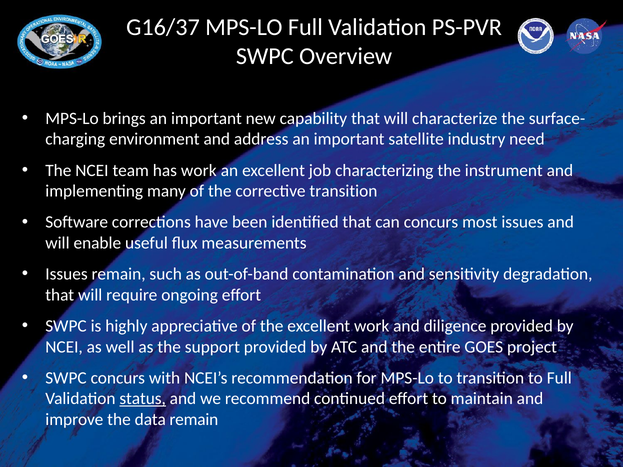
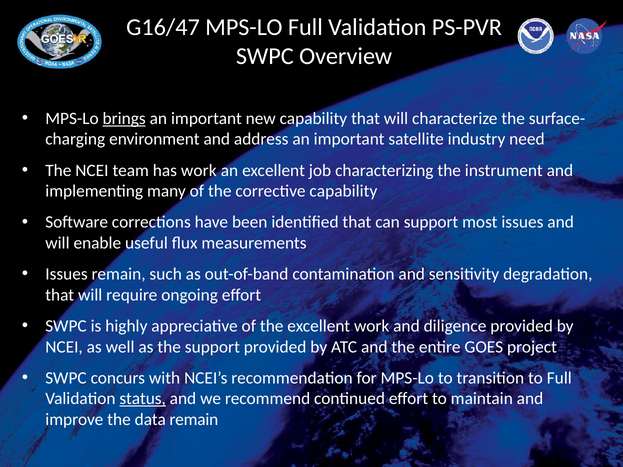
G16/37: G16/37 -> G16/47 (163, 27)
brings underline: none -> present (124, 119)
corrective transition: transition -> capability (343, 191)
can concurs: concurs -> support (431, 222)
